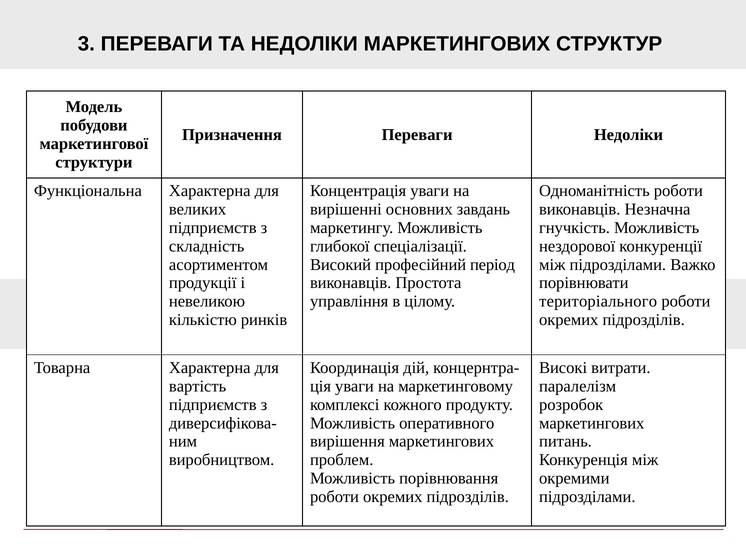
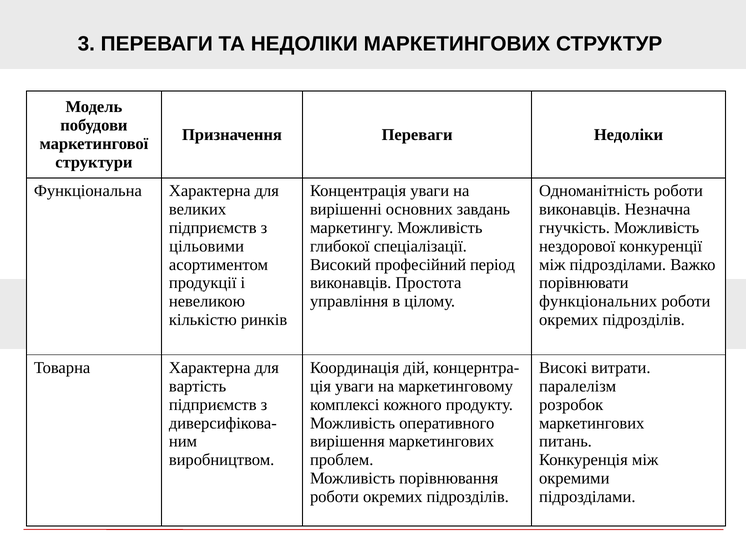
складність: складність -> цільовими (207, 246)
територіального: територіального -> функціональних (598, 302)
